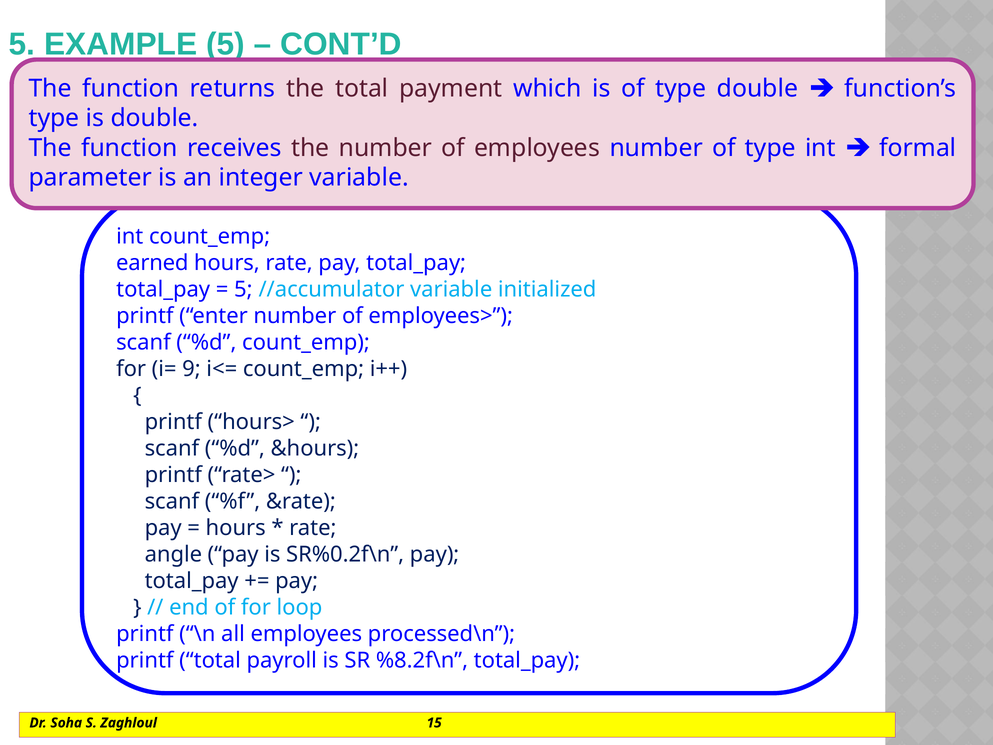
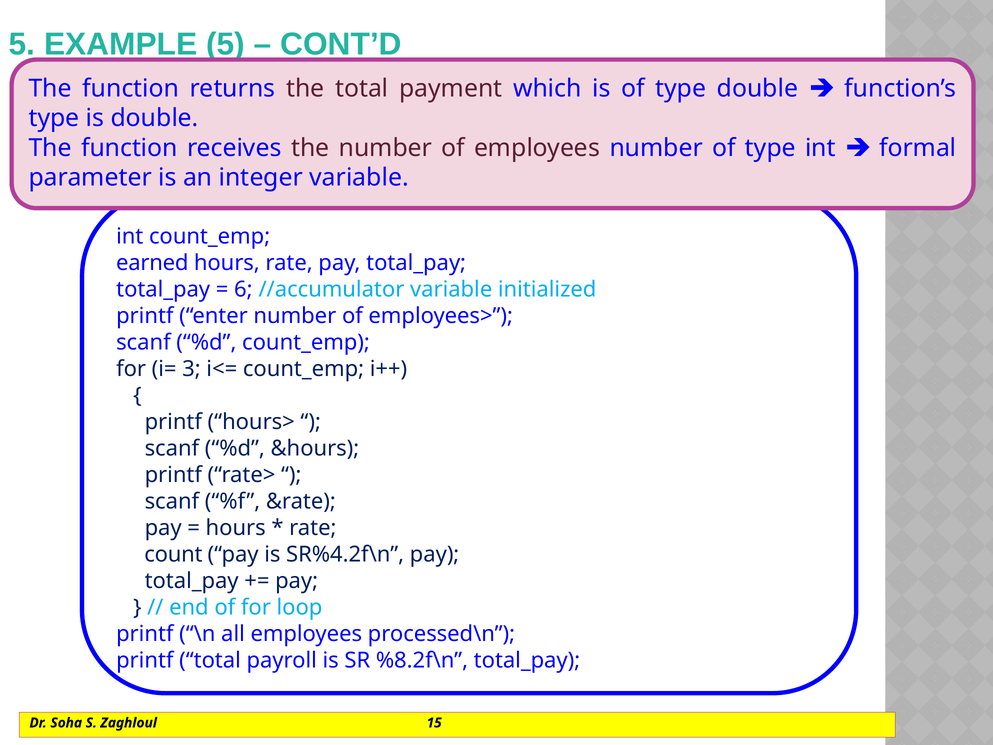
5: 5 -> 6 (243, 289)
9: 9 -> 3 (191, 369)
angle: angle -> count (173, 554)
SR%0.2f\n: SR%0.2f\n -> SR%4.2f\n (345, 554)
